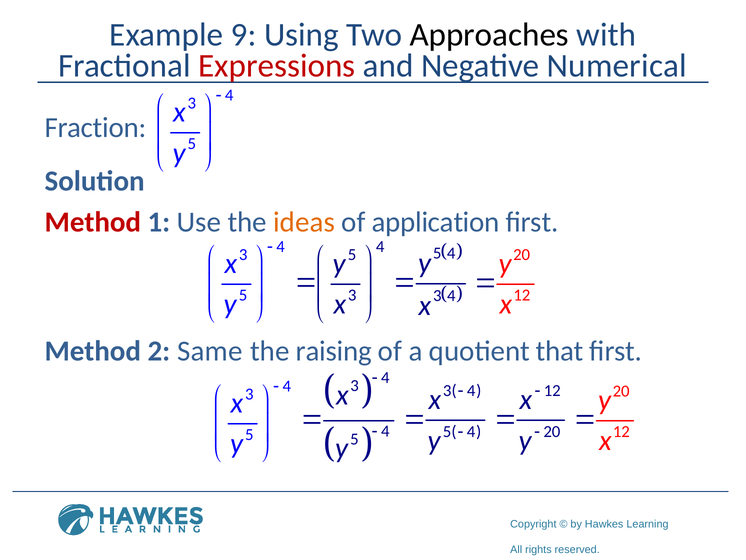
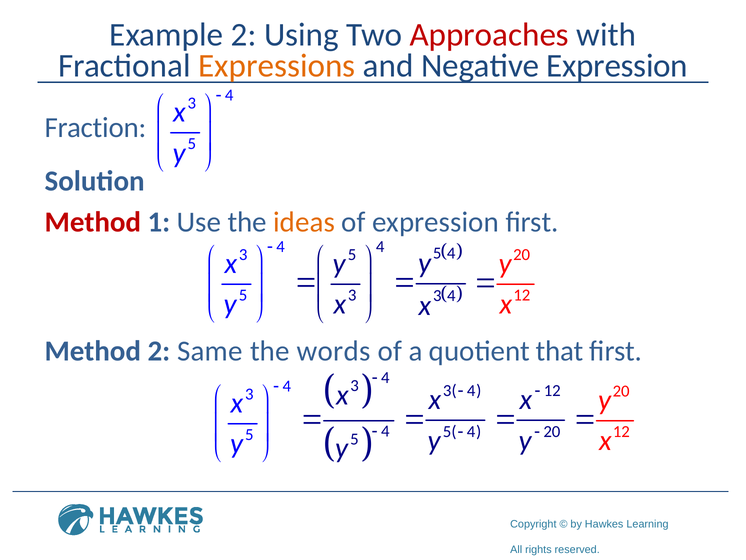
Example 9: 9 -> 2 (244, 35)
Approaches colour: black -> red (489, 35)
Expressions colour: red -> orange (277, 66)
Negative Numerical: Numerical -> Expression (617, 66)
of application: application -> expression (435, 222)
raising: raising -> words (334, 351)
